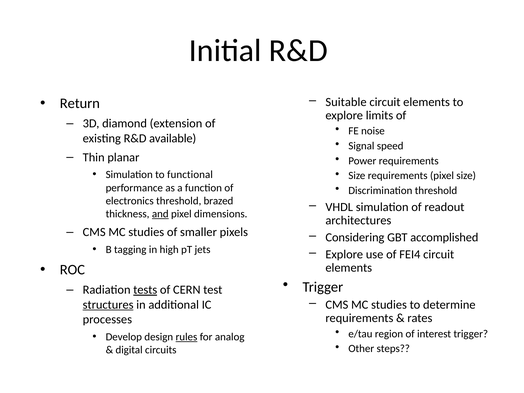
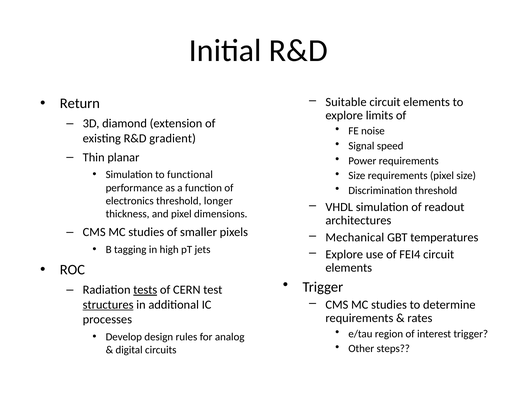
available: available -> gradient (173, 138)
brazed: brazed -> longer (218, 201)
and underline: present -> none (160, 214)
Considering: Considering -> Mechanical (355, 237)
accomplished: accomplished -> temperatures (444, 237)
rules underline: present -> none (186, 337)
